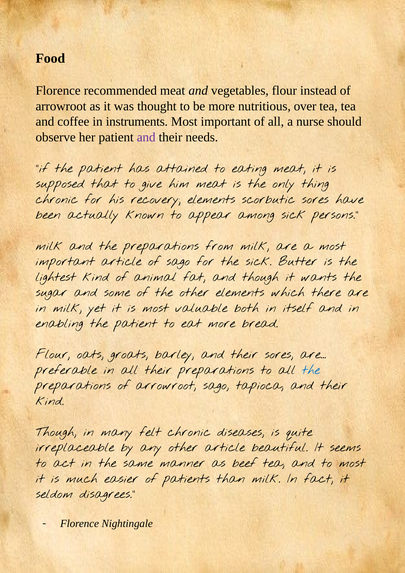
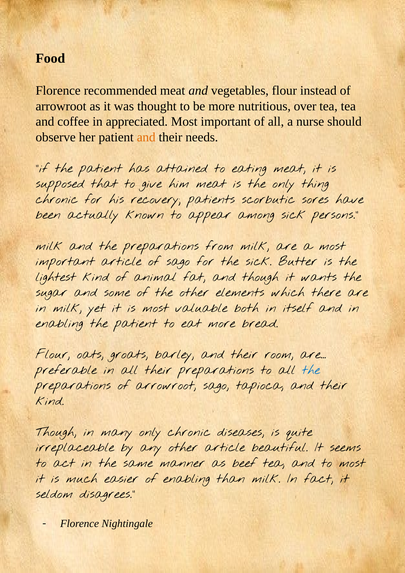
instruments: instruments -> appreciated (137, 122)
and colour: purple -> orange (146, 137)
recovery elements: elements -> patients (211, 199)
their sores: sores -> room (279, 354)
many felt: felt -> only (150, 432)
of patients: patients -> enabling (187, 478)
